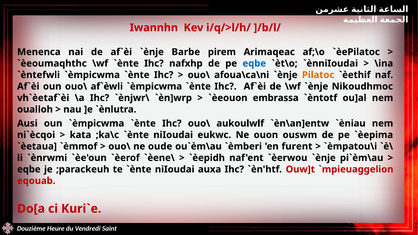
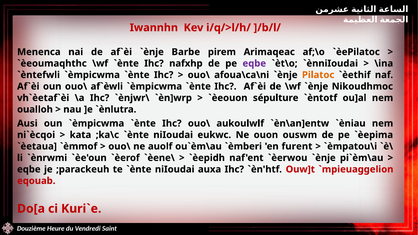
eqbe colour: blue -> purple (254, 63)
embrassa: embrassa -> sépulture (276, 98)
oude: oude -> auolf (160, 146)
